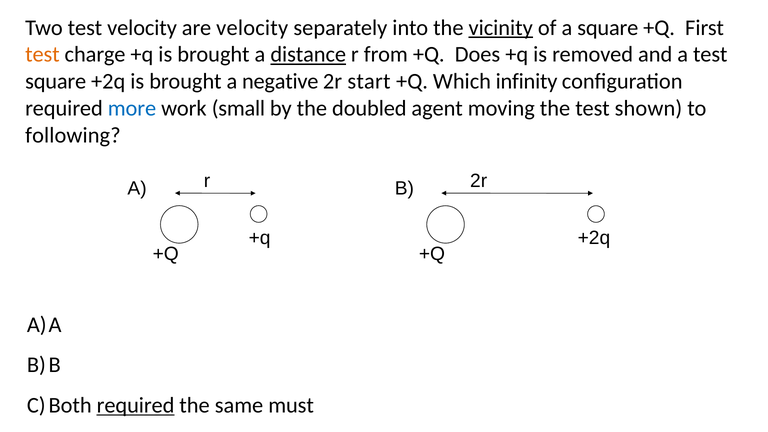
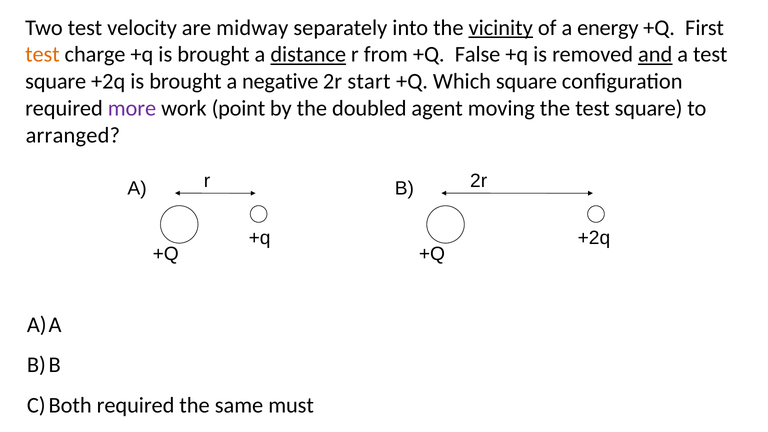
are velocity: velocity -> midway (252, 28)
a square: square -> energy (608, 28)
Does: Does -> False (478, 55)
and underline: none -> present (655, 55)
Which infinity: infinity -> square (527, 81)
more colour: blue -> purple (132, 108)
small: small -> point (238, 108)
the test shown: shown -> square (649, 108)
following: following -> arranged (73, 135)
required underline: present -> none (136, 405)
